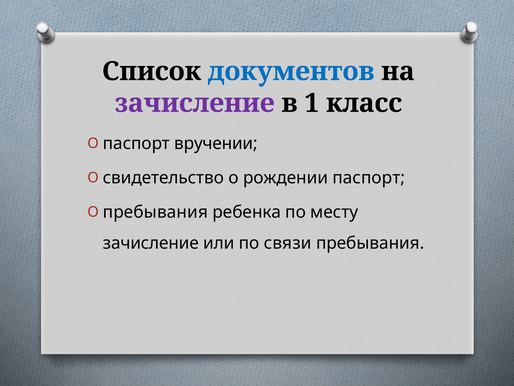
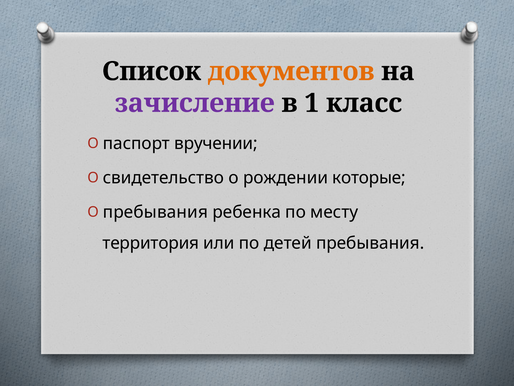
документов colour: blue -> orange (291, 71)
рождении паспорт: паспорт -> которые (369, 178)
зачисление: зачисление -> территория (151, 243)
связи: связи -> детей (288, 243)
